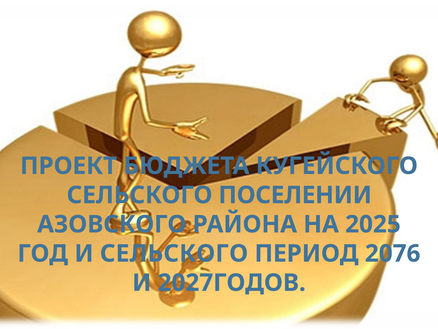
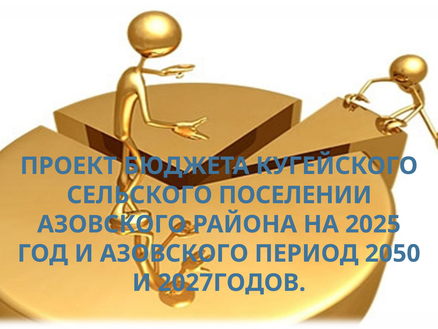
И СЕЛЬСКОГО: СЕЛЬСКОГО -> АЗОВСКОГО (174, 253)
2076: 2076 -> 2050 (393, 253)
